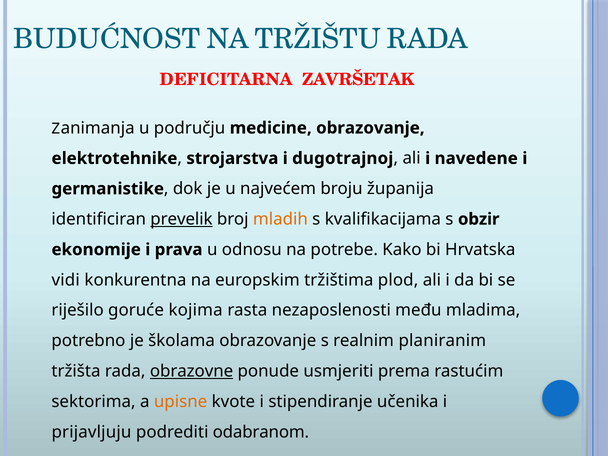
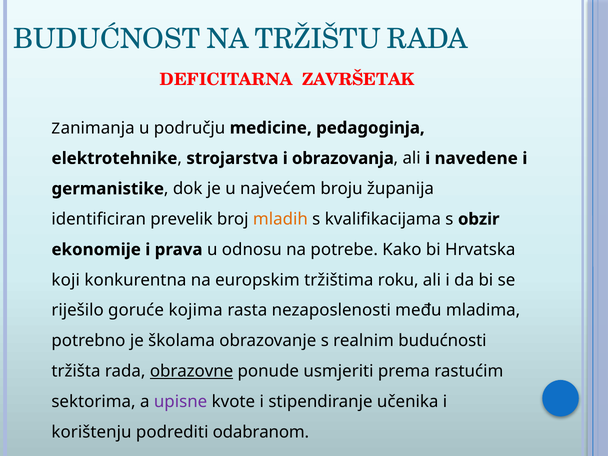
medicine obrazovanje: obrazovanje -> pedagoginja (370, 128)
dugotrajnoj: dugotrajnoj -> obrazovanja (343, 158)
prevelik underline: present -> none (181, 219)
vidi: vidi -> koji (66, 280)
plod: plod -> roku (398, 280)
planiranim: planiranim -> budućnosti (442, 341)
upisne colour: orange -> purple (181, 402)
prijavljuju: prijavljuju -> korištenju (92, 432)
